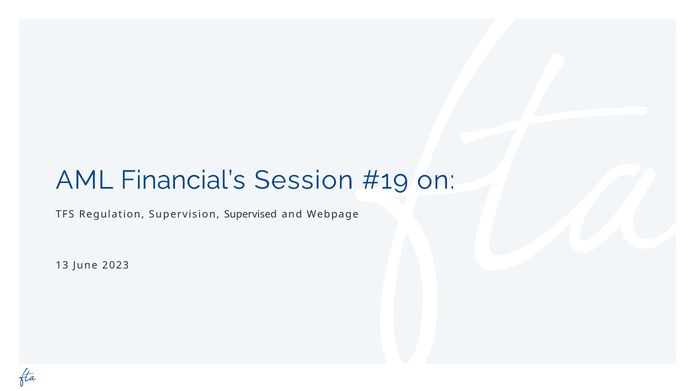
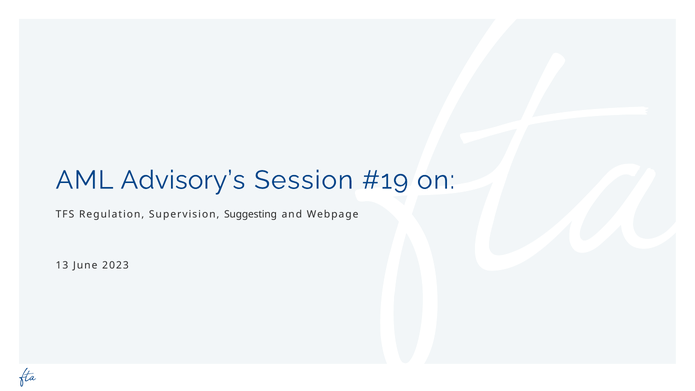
Financial’s: Financial’s -> Advisory’s (183, 180)
Supervised: Supervised -> Suggesting (251, 214)
